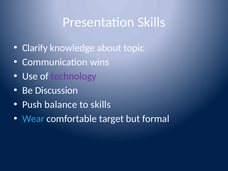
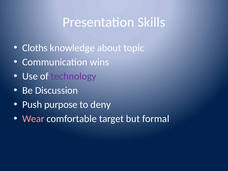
Clarify: Clarify -> Cloths (35, 48)
balance: balance -> purpose (61, 105)
to skills: skills -> deny (101, 105)
Wear colour: light blue -> pink (33, 119)
